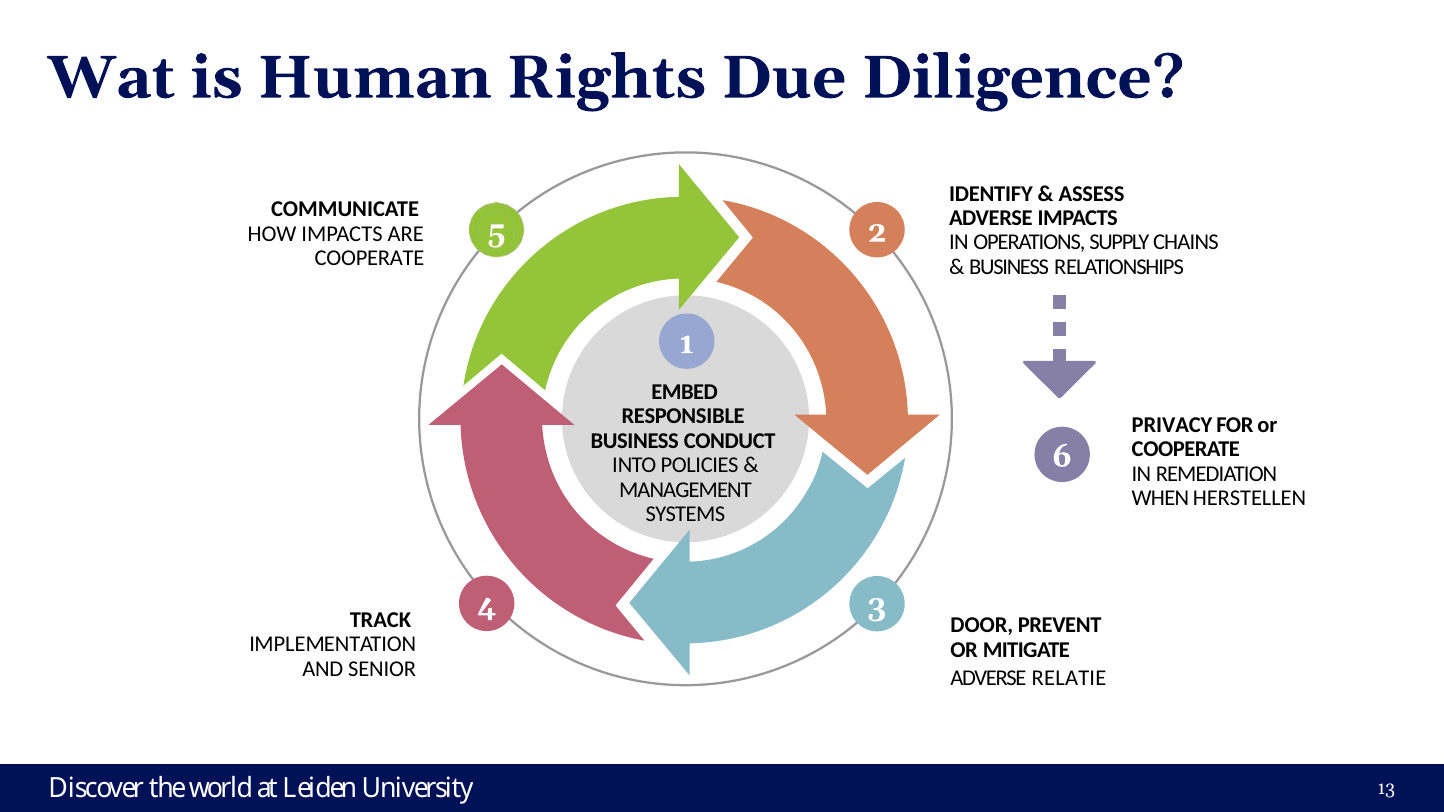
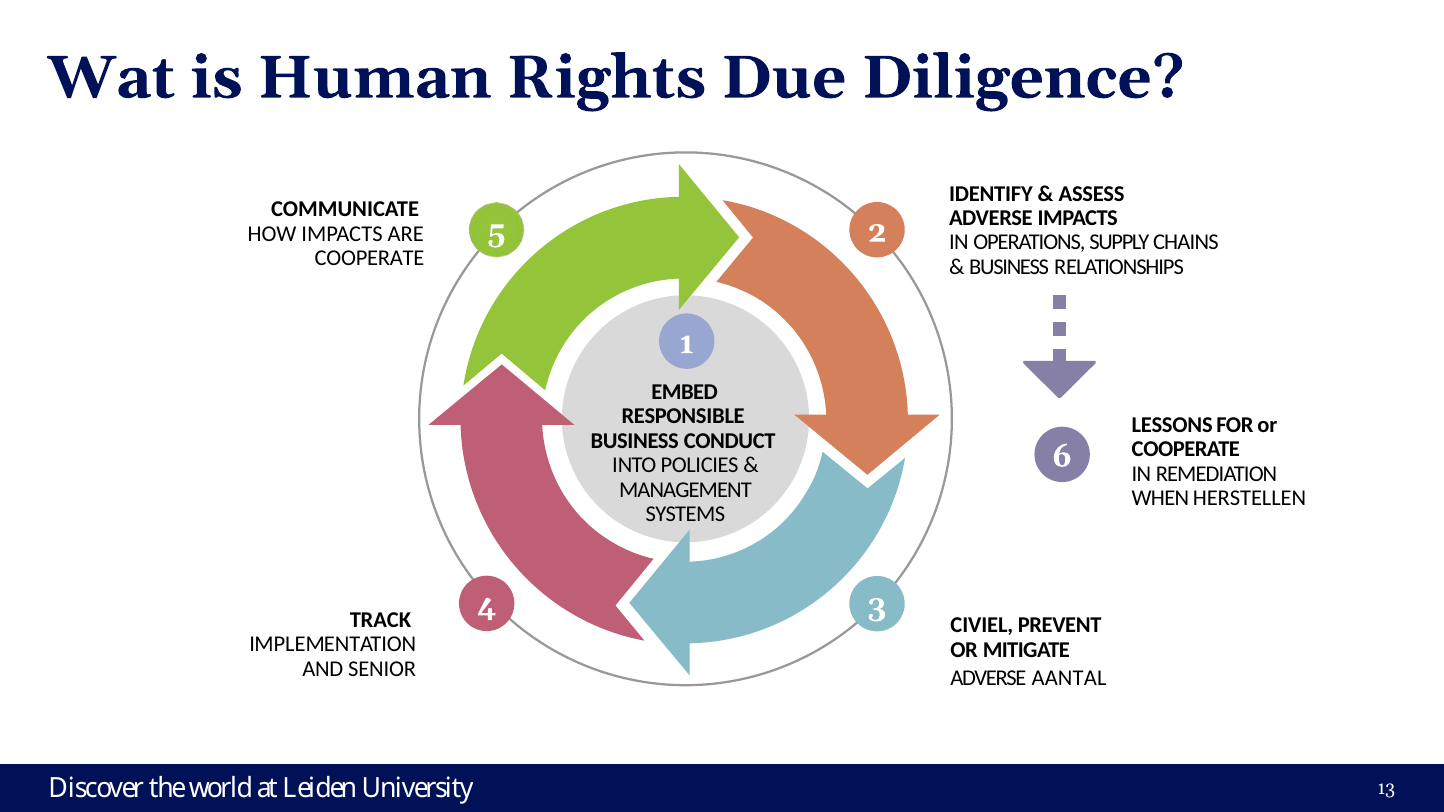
PRIVACY: PRIVACY -> LESSONS (1172, 425)
DOOR: DOOR -> CIVIEL (982, 625)
RELATIE: RELATIE -> AANTAL (1069, 678)
